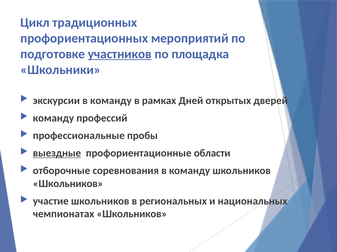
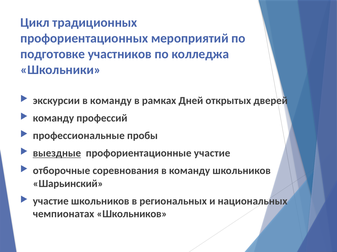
участников underline: present -> none (120, 54)
площадка: площадка -> колледжа (200, 54)
профориентационные области: области -> участие (212, 154)
Школьников: Школьников -> Шарьинский (68, 184)
